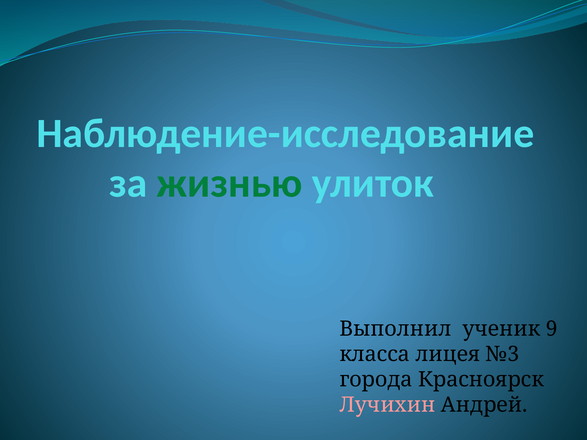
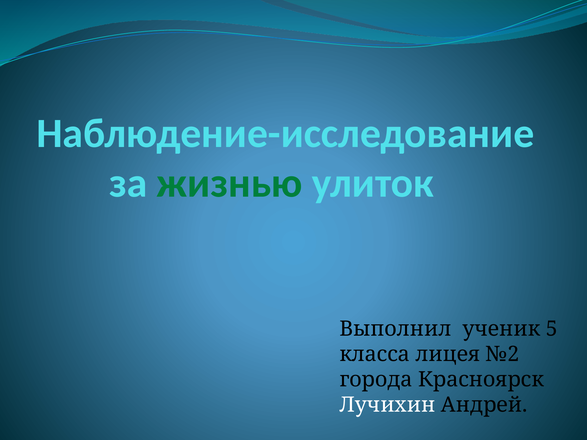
9: 9 -> 5 (552, 329)
№3: №3 -> №2 (502, 354)
Лучихин colour: pink -> white (387, 405)
